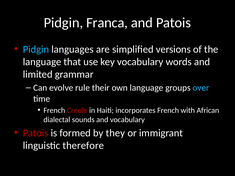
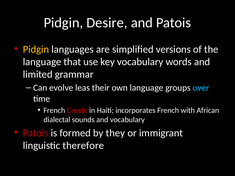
Franca: Franca -> Desire (107, 23)
Pidgin colour: light blue -> yellow (36, 49)
rule: rule -> leas (83, 88)
